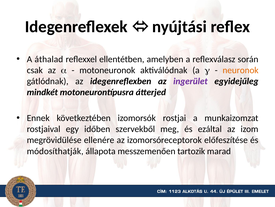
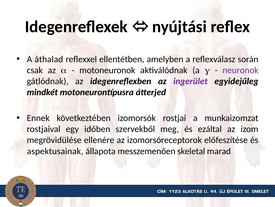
neuronok colour: orange -> purple (241, 70)
módosíthatják: módosíthatják -> aspektusainak (55, 151)
tartozik: tartozik -> skeletal (191, 151)
